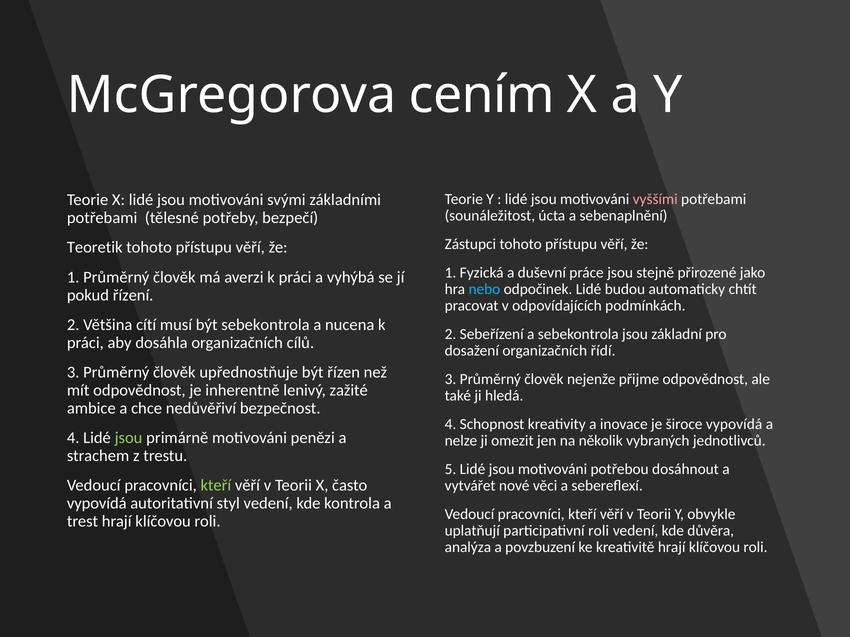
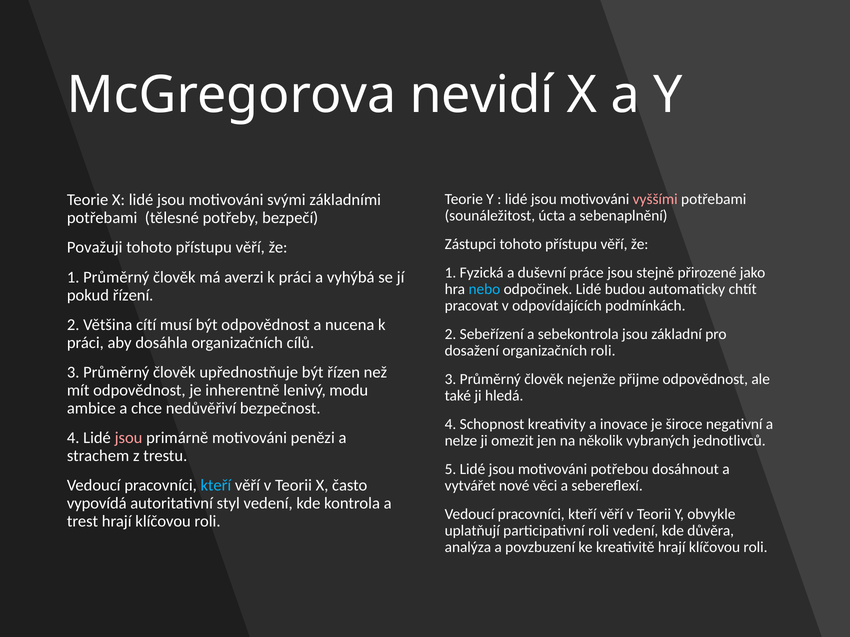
cením: cením -> nevidí (482, 95)
Teoretik: Teoretik -> Považuji (95, 248)
být sebekontrola: sebekontrola -> odpovědnost (266, 325)
organizačních řídí: řídí -> roli (603, 351)
zažité: zažité -> modu (349, 391)
široce vypovídá: vypovídá -> negativní (734, 424)
jsou colour: light green -> pink (129, 438)
kteří colour: light green -> light blue (216, 486)
